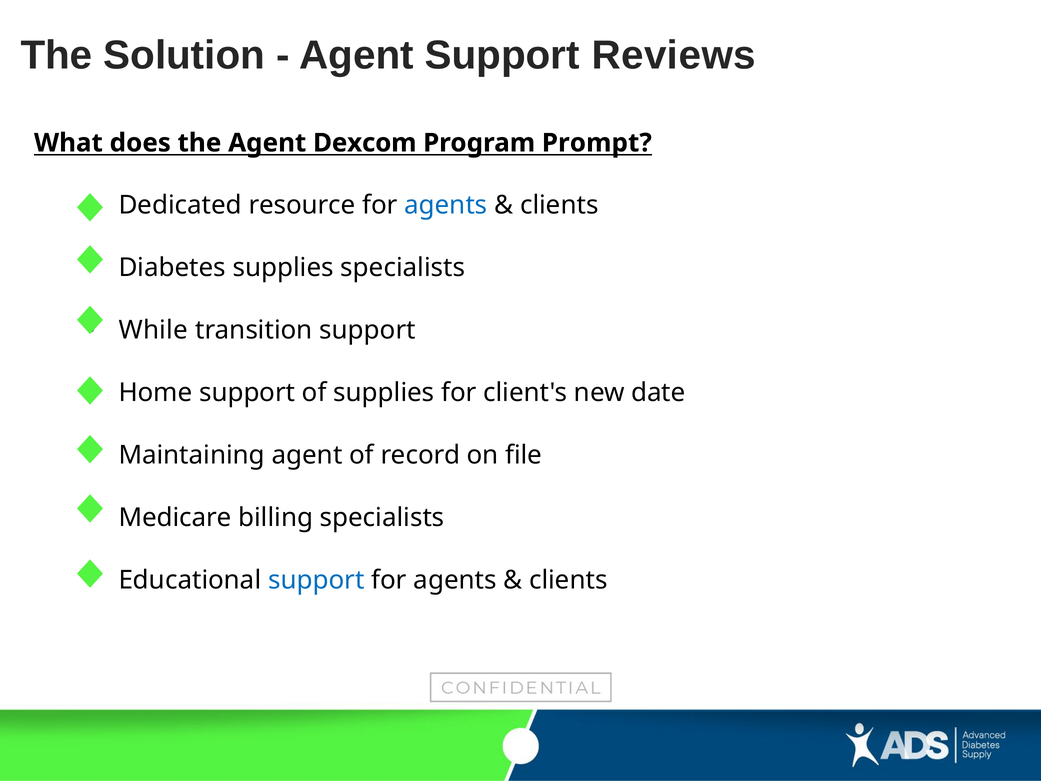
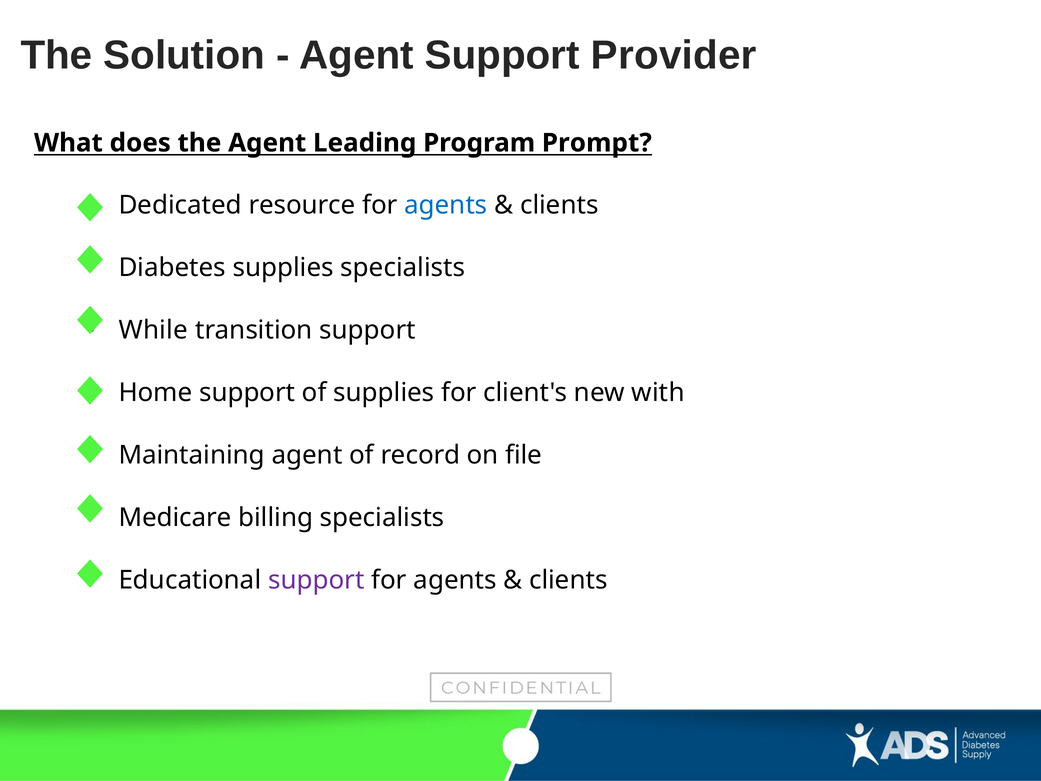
Reviews: Reviews -> Provider (674, 56)
Dexcom: Dexcom -> Leading (365, 143)
date: date -> with (658, 393)
support colour: blue -> purple (316, 580)
